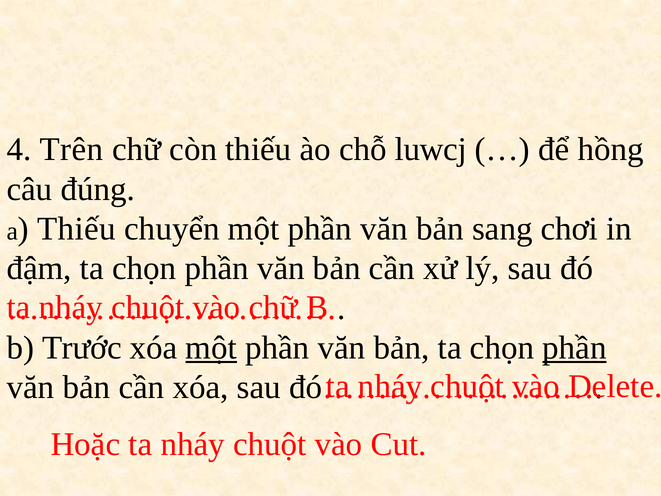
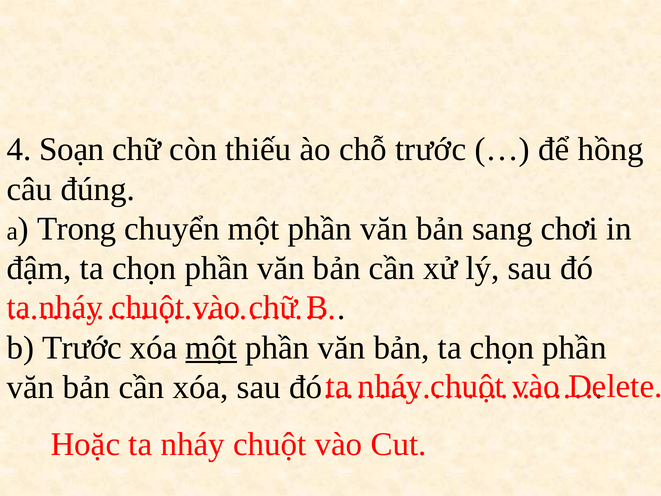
Trên: Trên -> Soạn (72, 149)
chỗ luwcj: luwcj -> trước (431, 149)
Thiếu: Thiếu -> Trong (77, 229)
phần underline: present -> none (574, 348)
